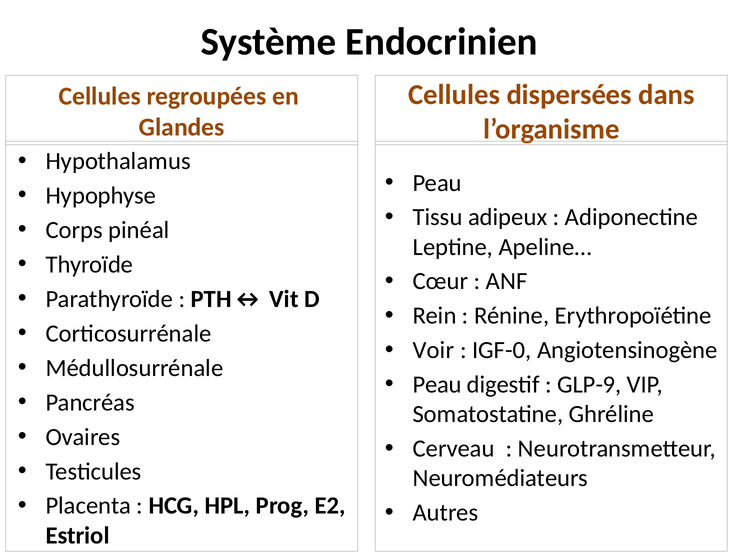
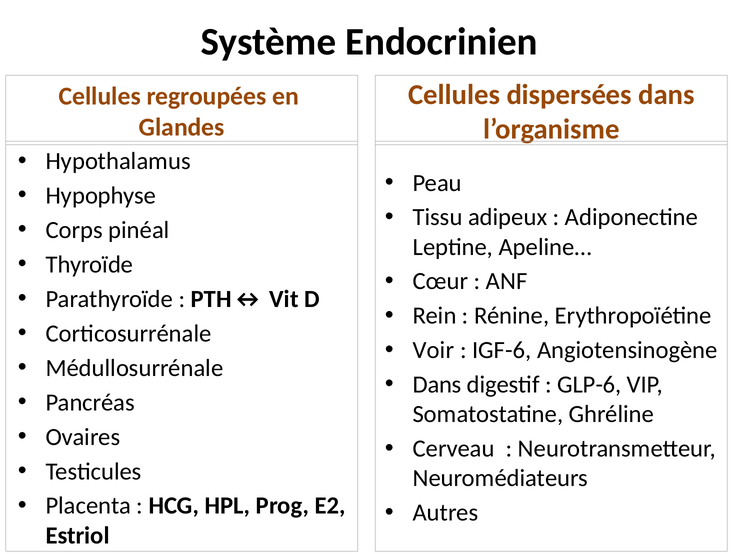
IGF-0: IGF-0 -> IGF-6 (502, 350)
Peau: Peau -> Dans (437, 385)
GLP-9: GLP-9 -> GLP-6 (589, 385)
